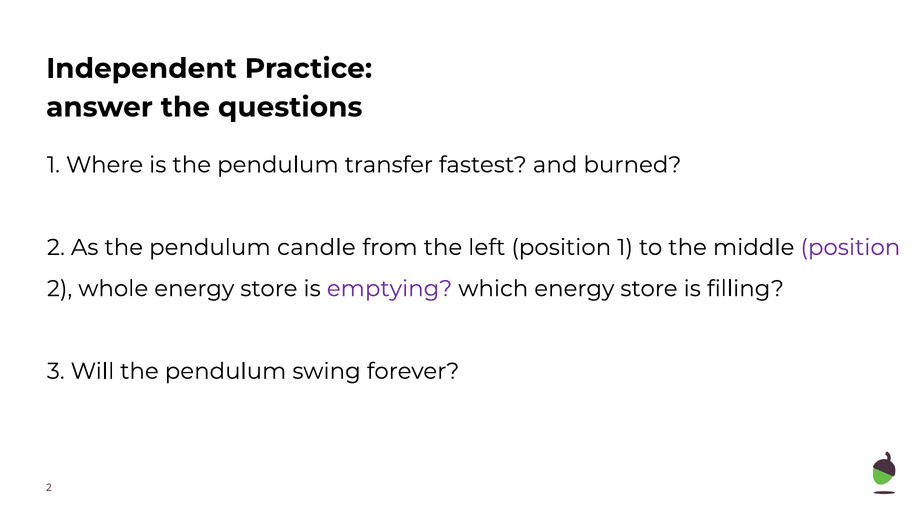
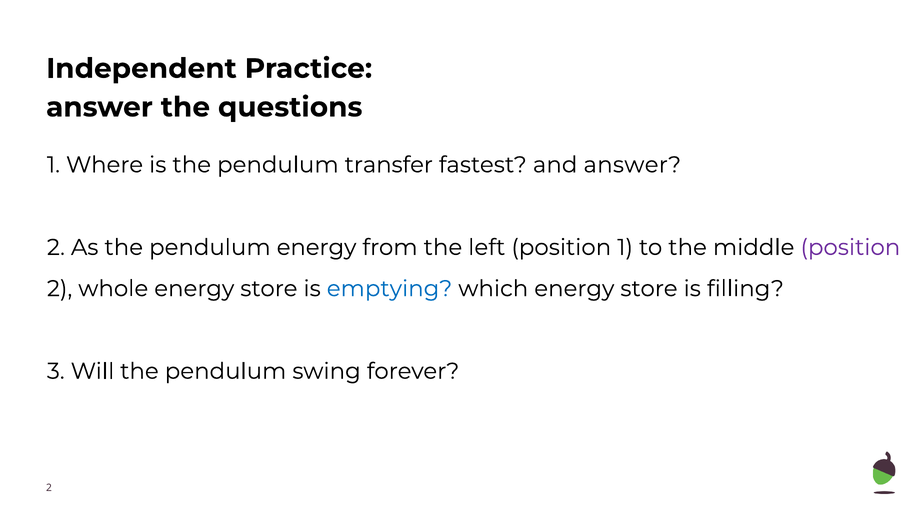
and burned: burned -> answer (632, 165)
pendulum candle: candle -> energy (317, 247)
emptying colour: purple -> blue (390, 289)
